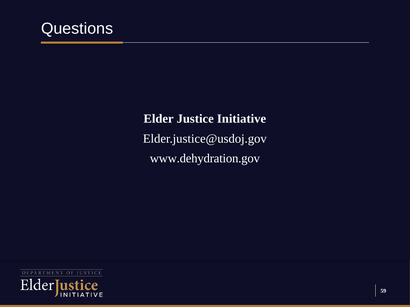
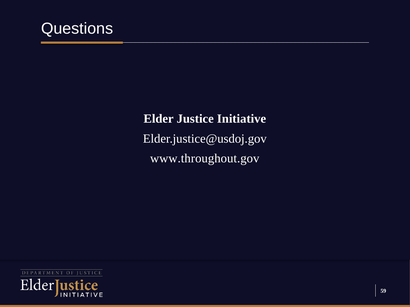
www.dehydration.gov: www.dehydration.gov -> www.throughout.gov (205, 159)
